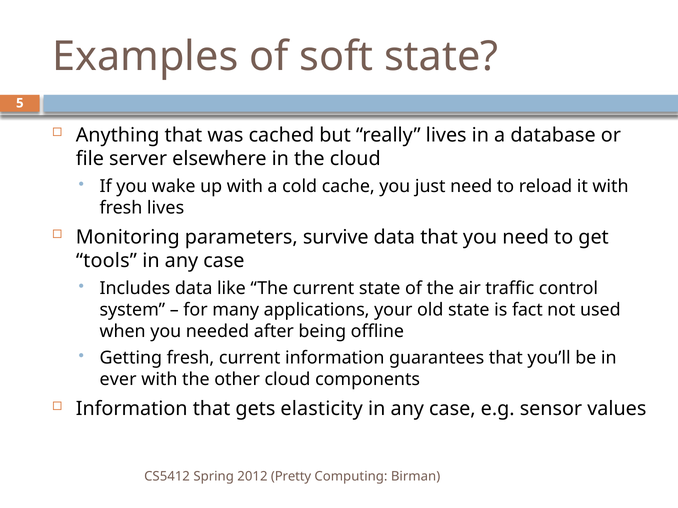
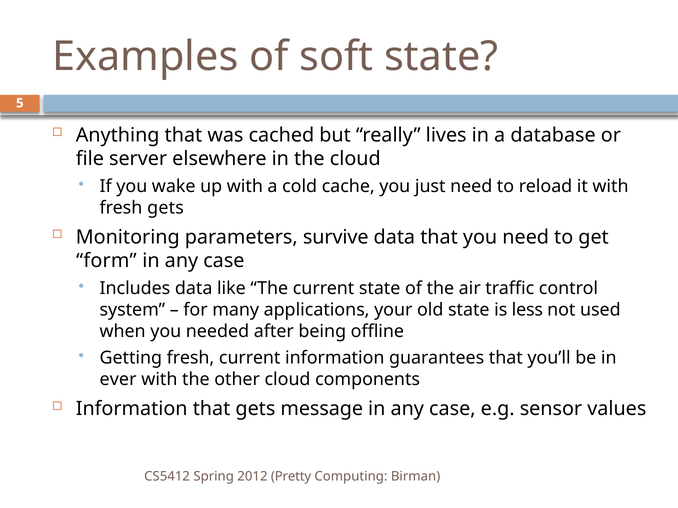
fresh lives: lives -> gets (166, 208)
tools: tools -> form (106, 261)
fact: fact -> less (527, 310)
elasticity: elasticity -> message (322, 409)
